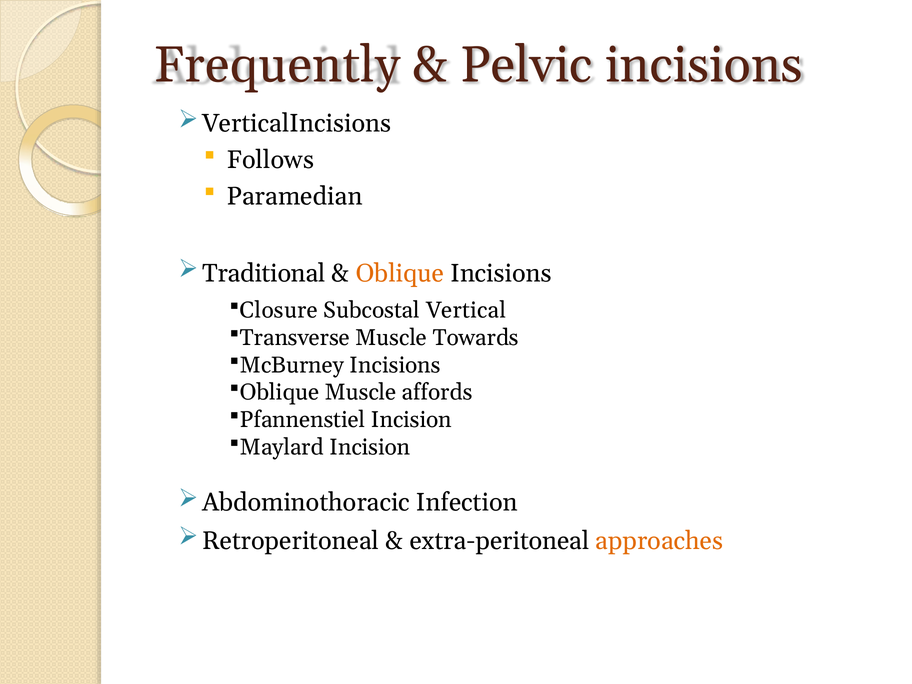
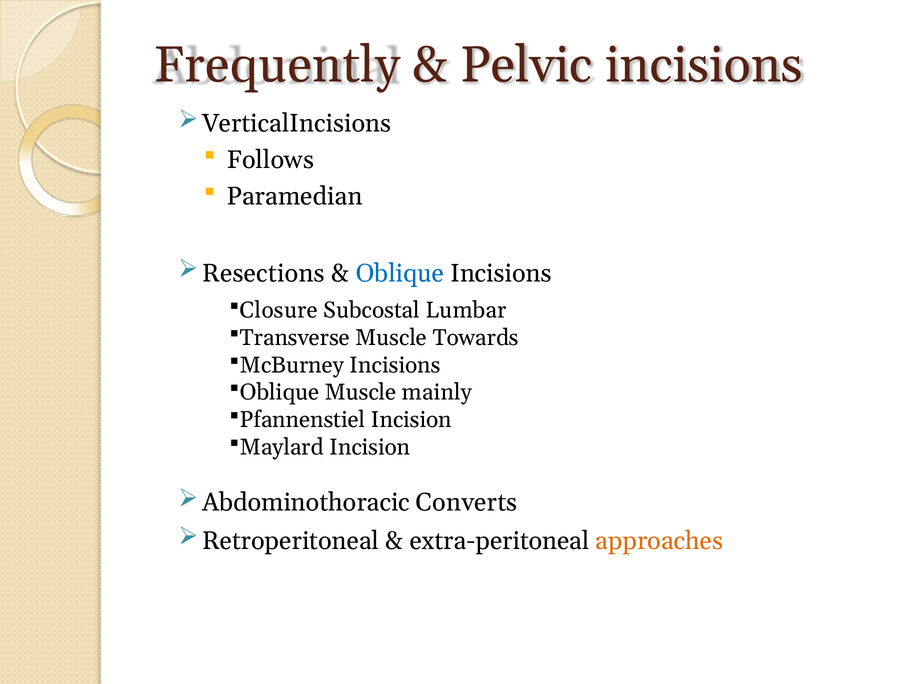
Traditional: Traditional -> Resections (264, 273)
Oblique colour: orange -> blue (400, 273)
Vertical: Vertical -> Lumbar (466, 310)
affords: affords -> mainly (437, 392)
Infection: Infection -> Converts (467, 503)
